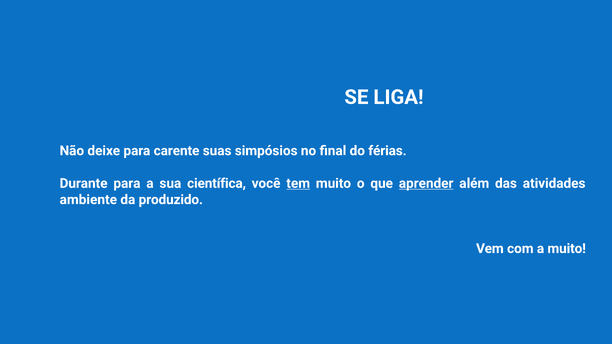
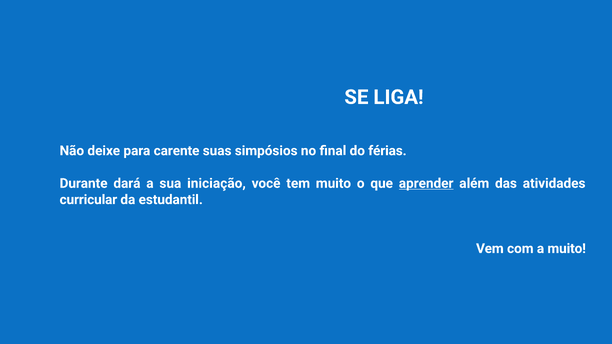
Durante para: para -> dará (127, 183)
científica: científica -> iniciação (216, 183)
tem underline: present -> none (298, 183)
ambiente: ambiente -> curricular (88, 200)
produzido: produzido -> estudantil (171, 200)
